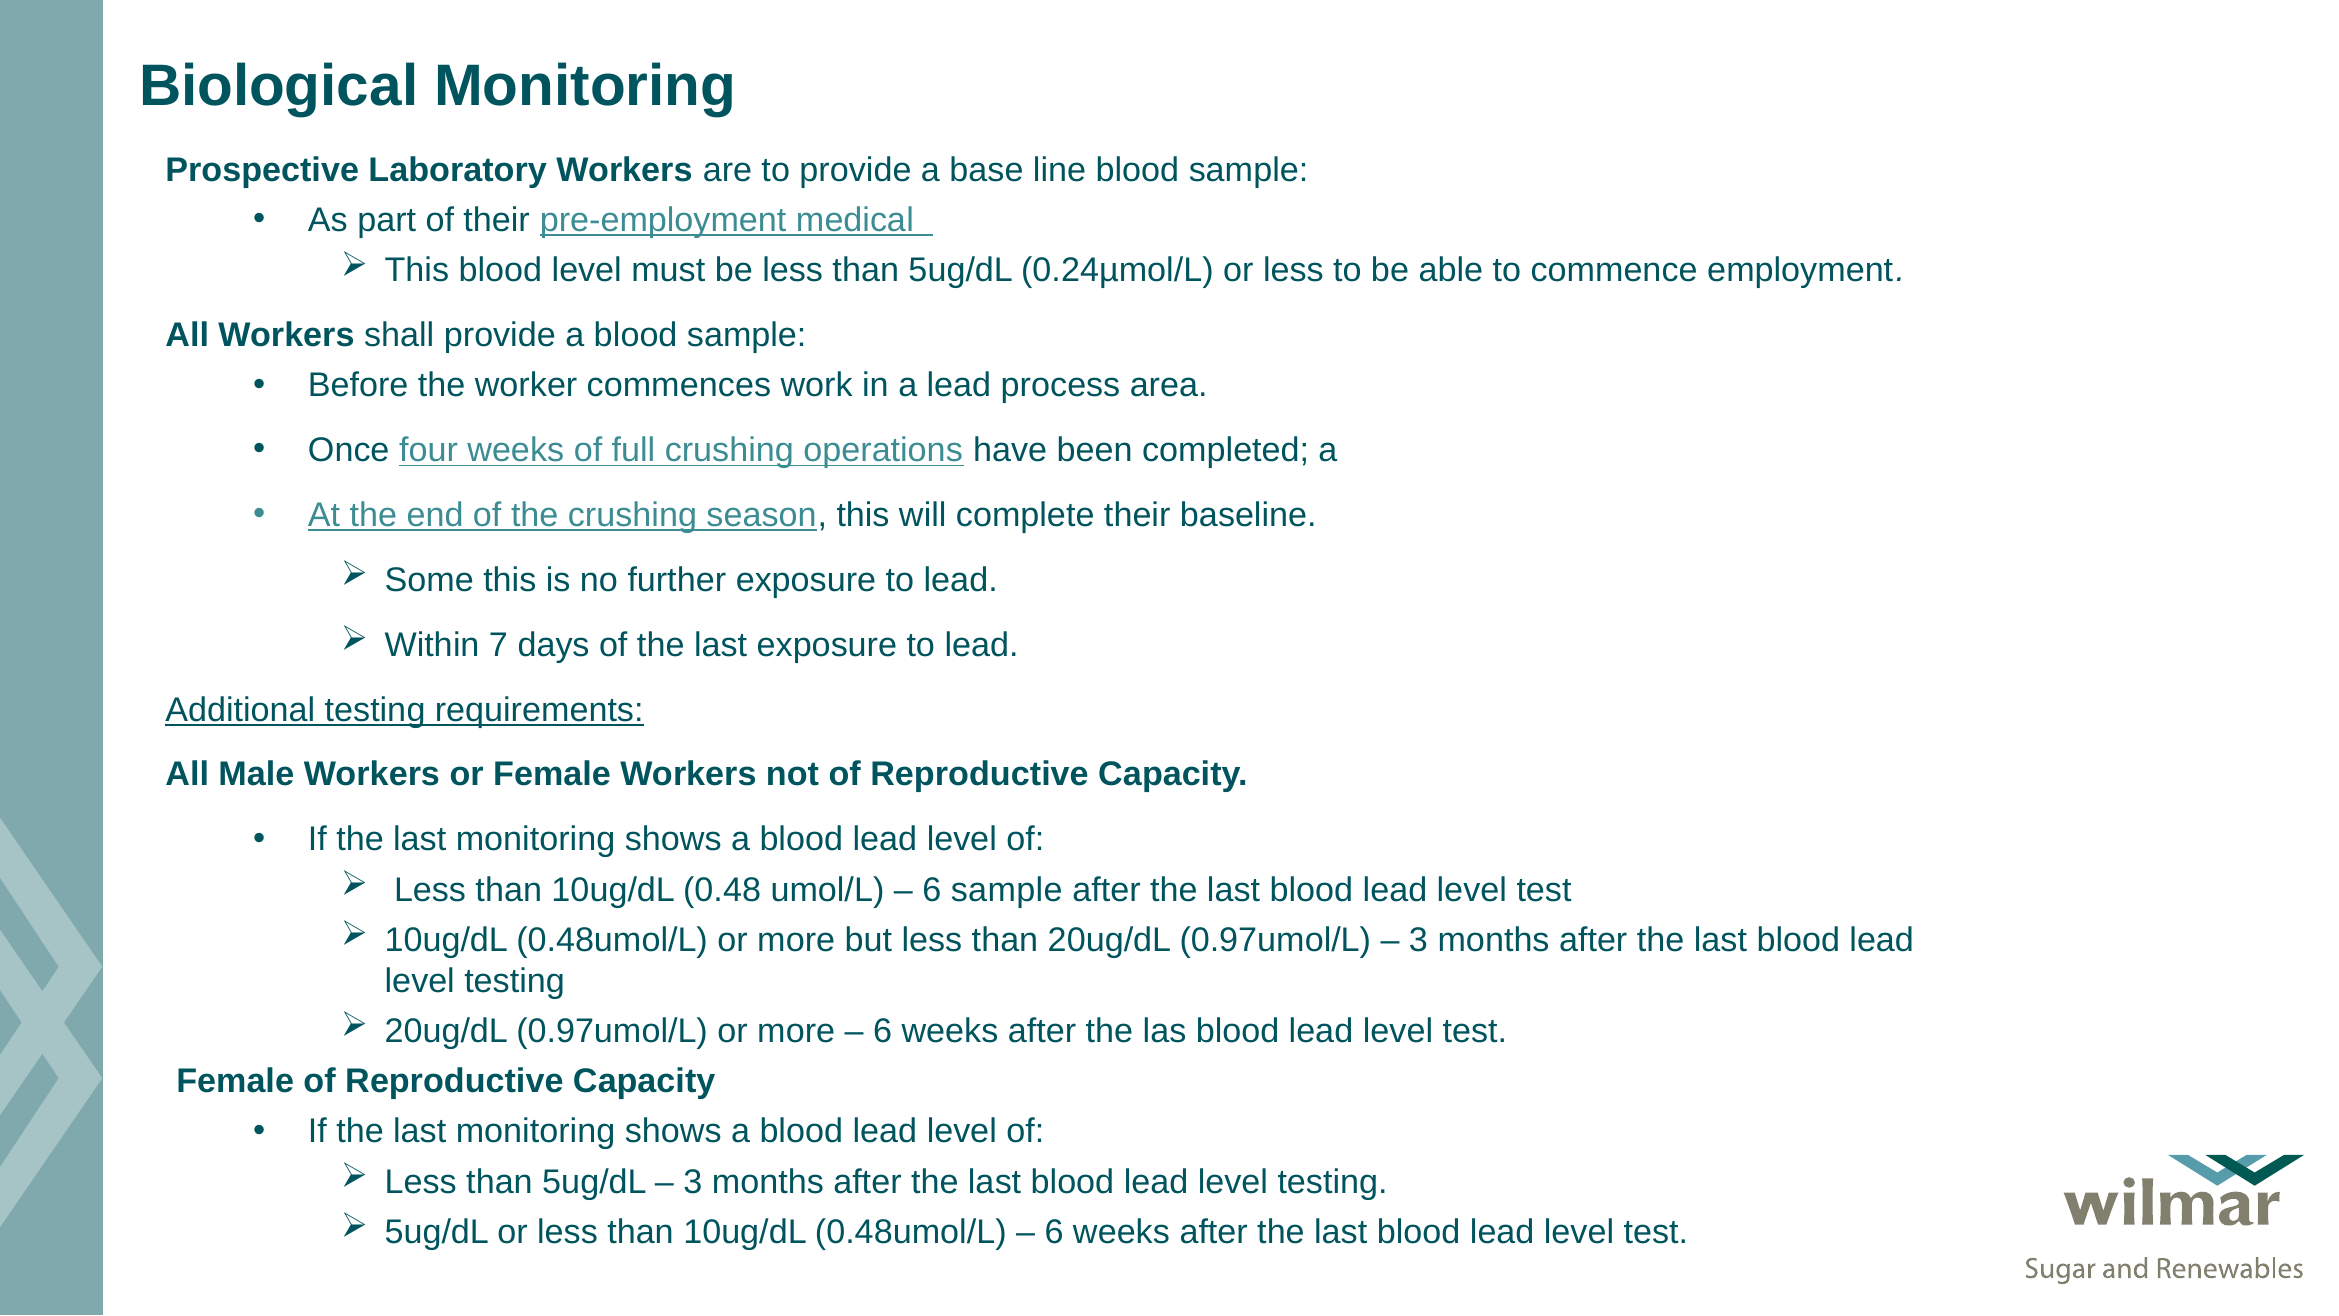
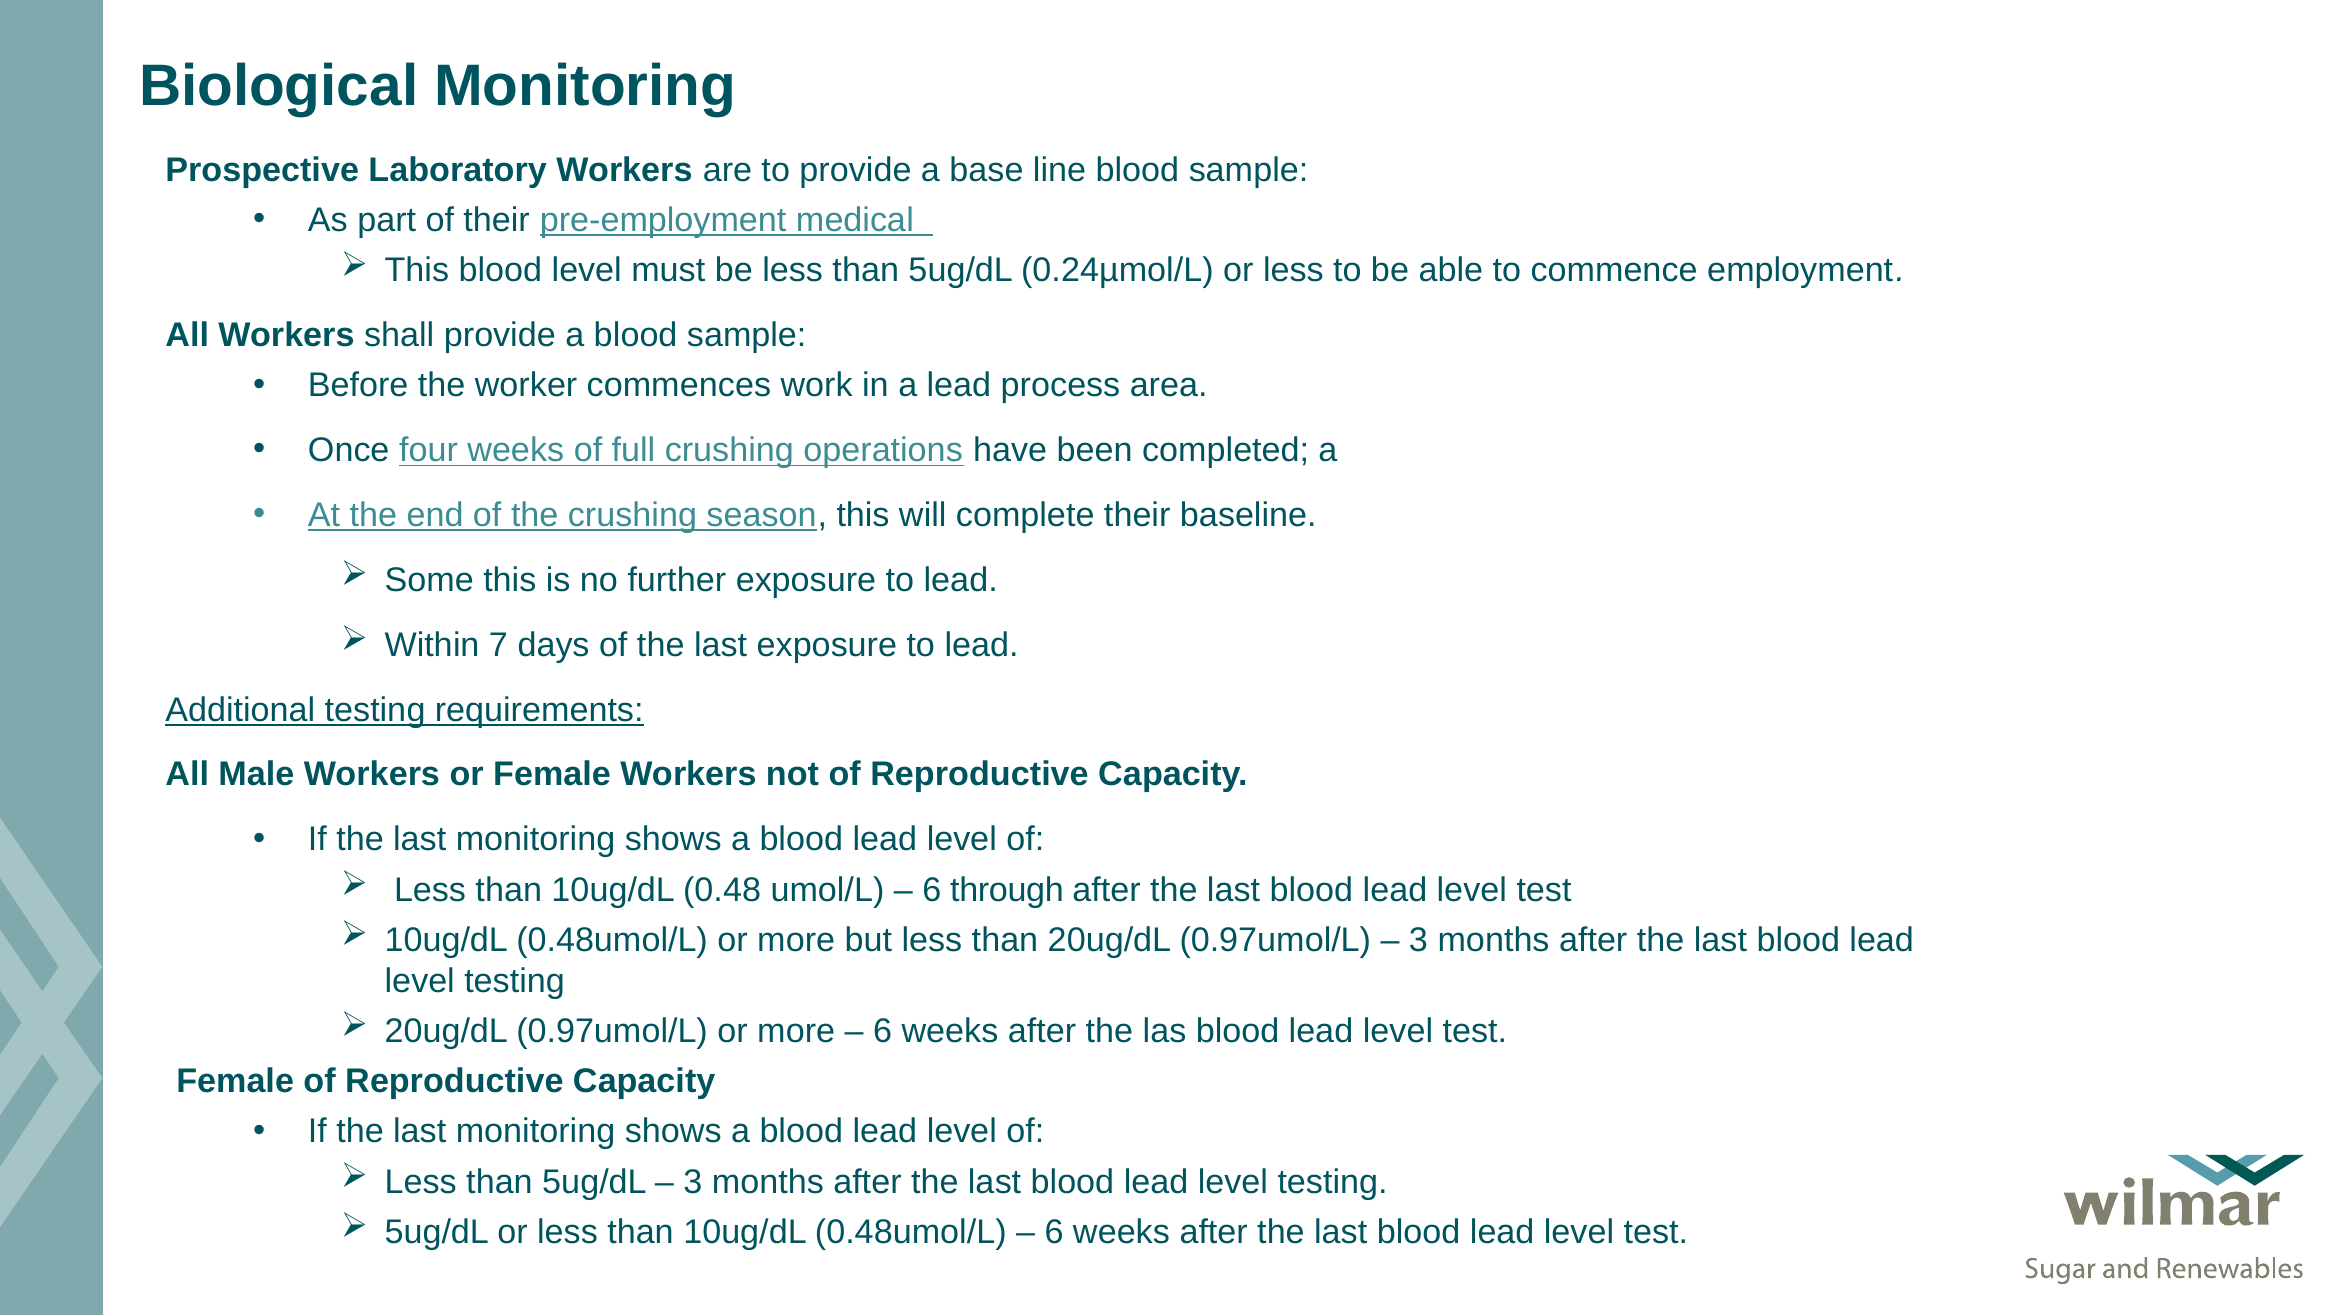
6 sample: sample -> through (1007, 890)
